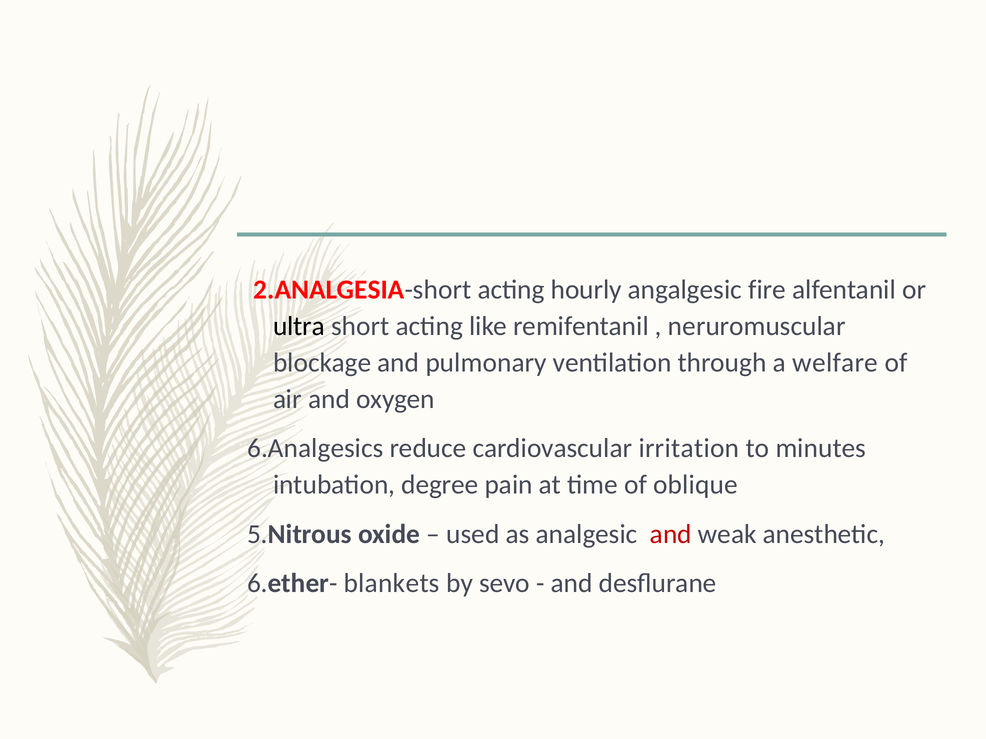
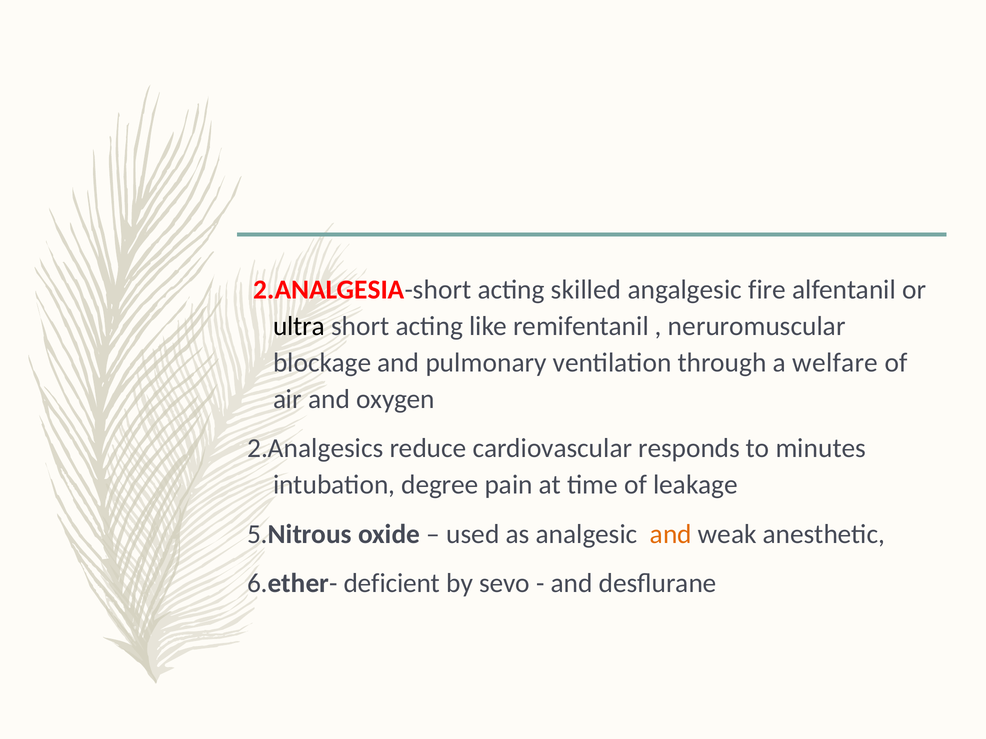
hourly: hourly -> skilled (586, 290)
6.Analgesics: 6.Analgesics -> 2.Analgesics (315, 449)
irritation: irritation -> responds (689, 449)
oblique: oblique -> leakage (696, 485)
and colour: red -> orange (671, 534)
blankets: blankets -> deficient (392, 584)
